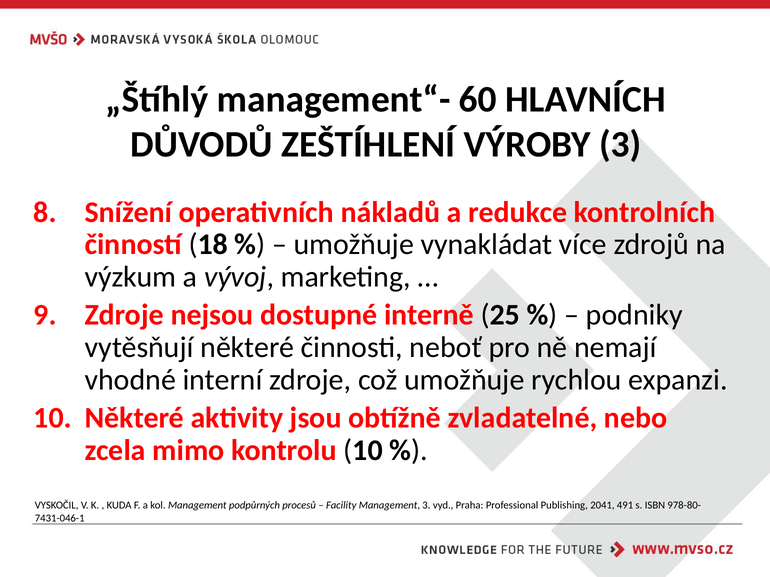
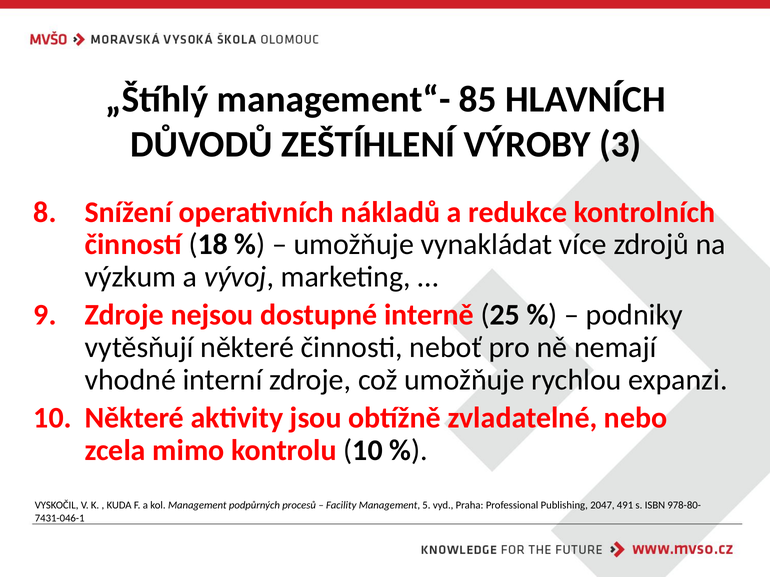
60: 60 -> 85 (478, 99)
Management 3: 3 -> 5 (426, 506)
2041: 2041 -> 2047 (602, 506)
